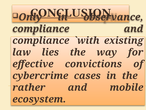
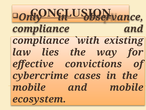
rather: rather -> mobile (29, 87)
